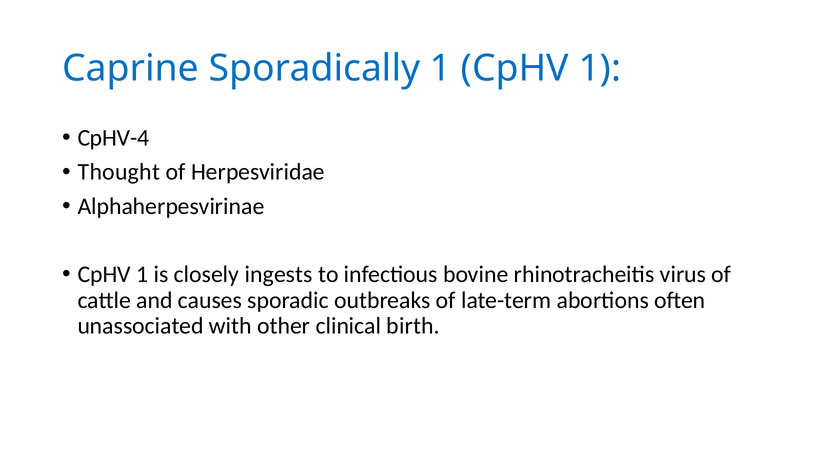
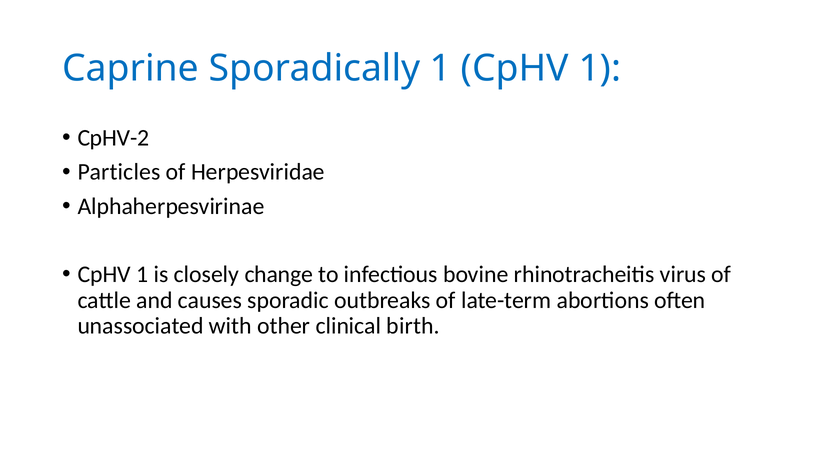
CpHV-4: CpHV-4 -> CpHV-2 (113, 138)
Thought: Thought -> Particles (119, 172)
ingests: ingests -> change (279, 275)
